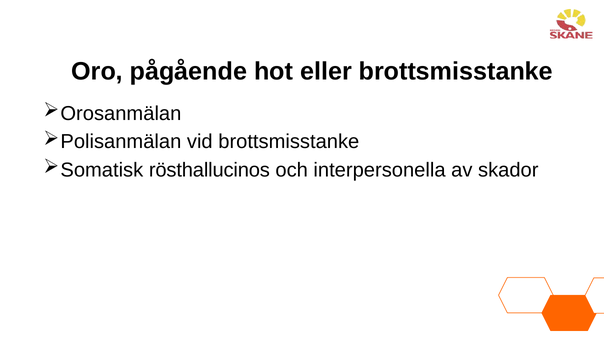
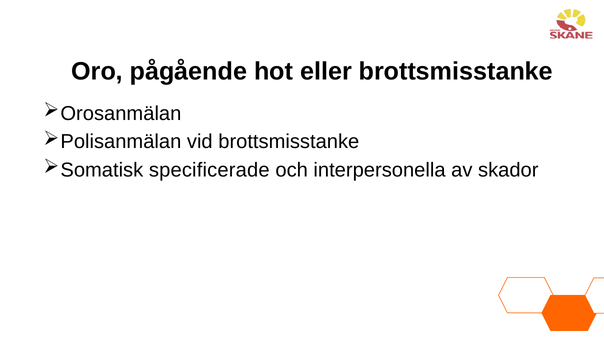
rösthallucinos: rösthallucinos -> specificerade (209, 170)
